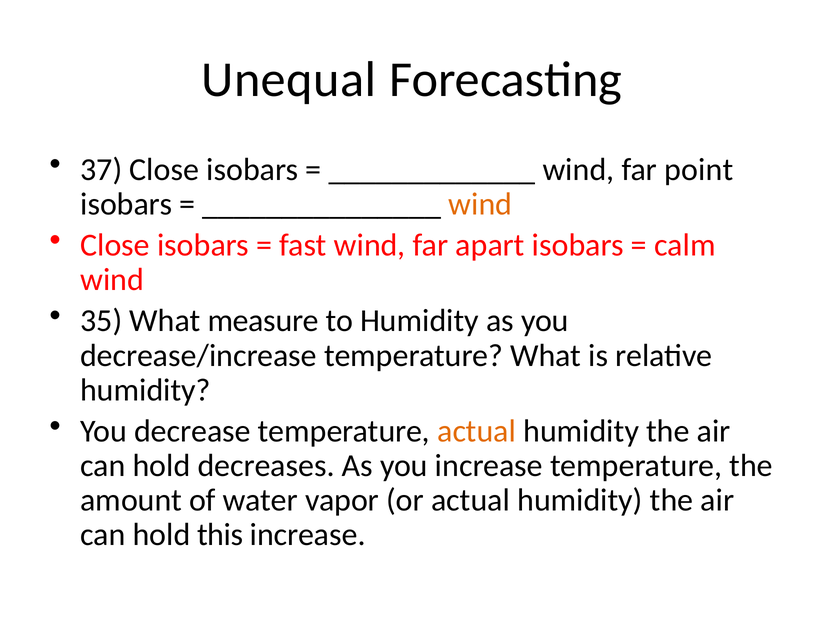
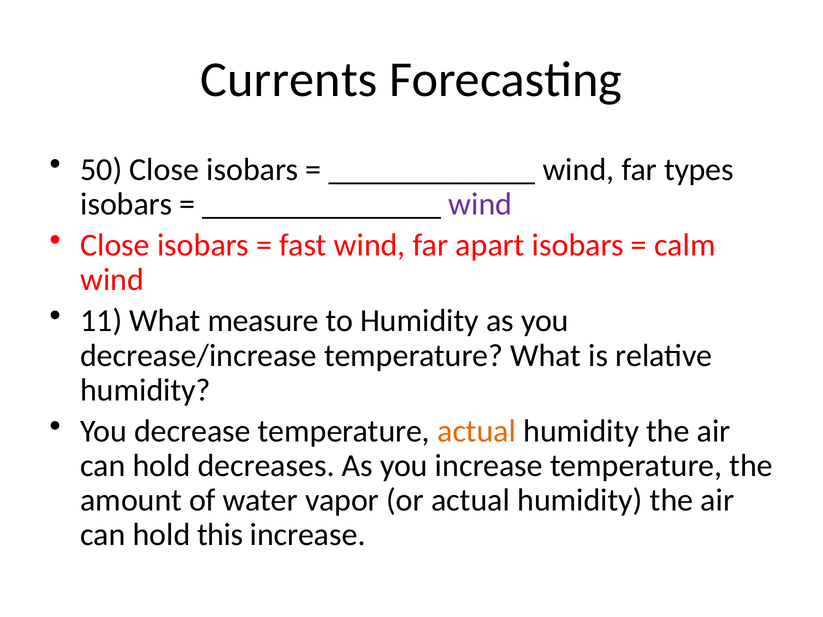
Unequal: Unequal -> Currents (289, 80)
37: 37 -> 50 (101, 170)
point: point -> types (699, 170)
wind colour: orange -> purple (480, 204)
35: 35 -> 11 (101, 321)
